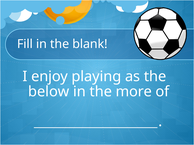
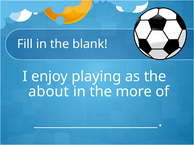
below: below -> about (49, 92)
